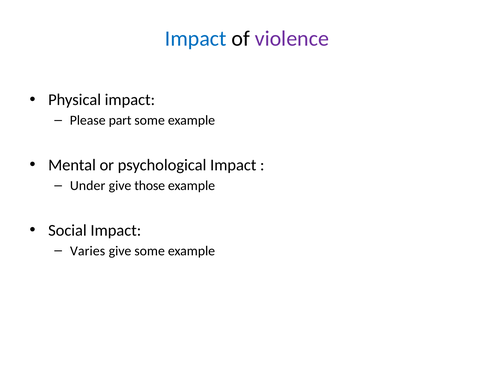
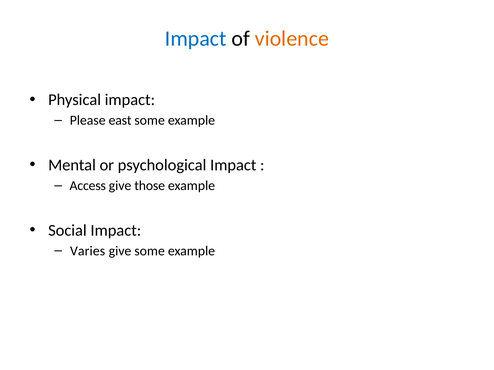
violence colour: purple -> orange (292, 39)
part: part -> east (120, 121)
Under: Under -> Access (88, 186)
